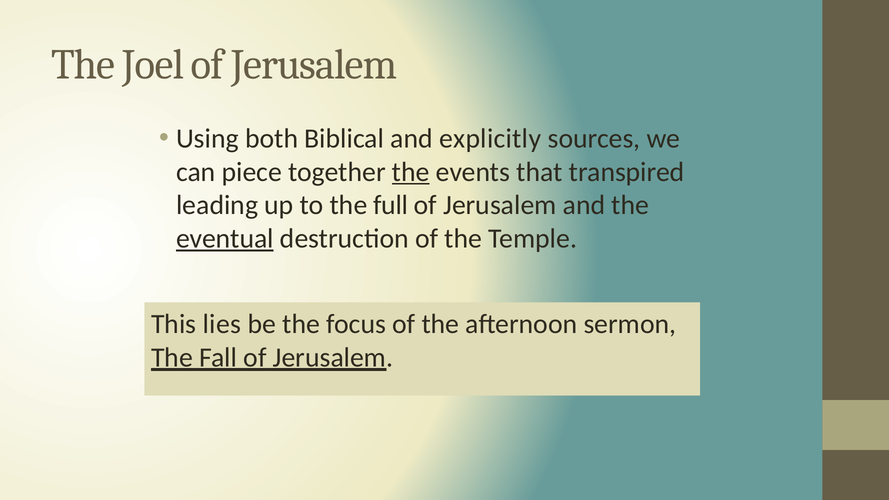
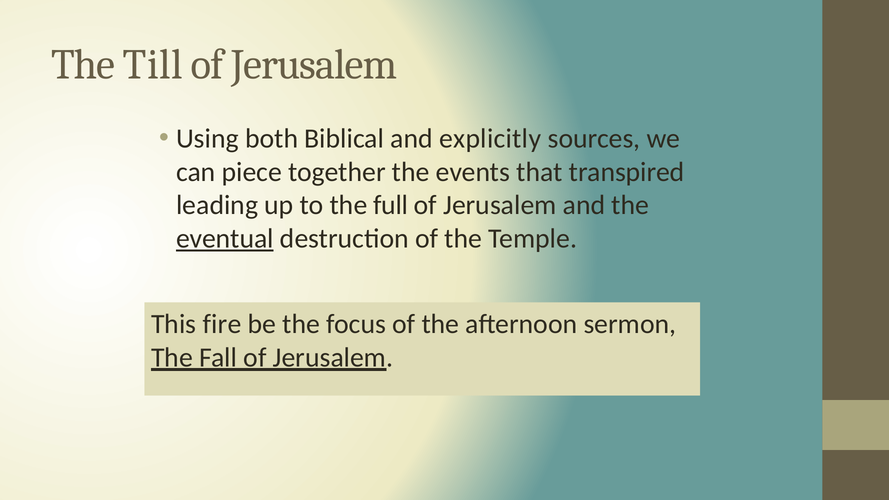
Joel: Joel -> Till (153, 65)
the underline: present -> none (411, 172)
lies: lies -> fire (222, 324)
